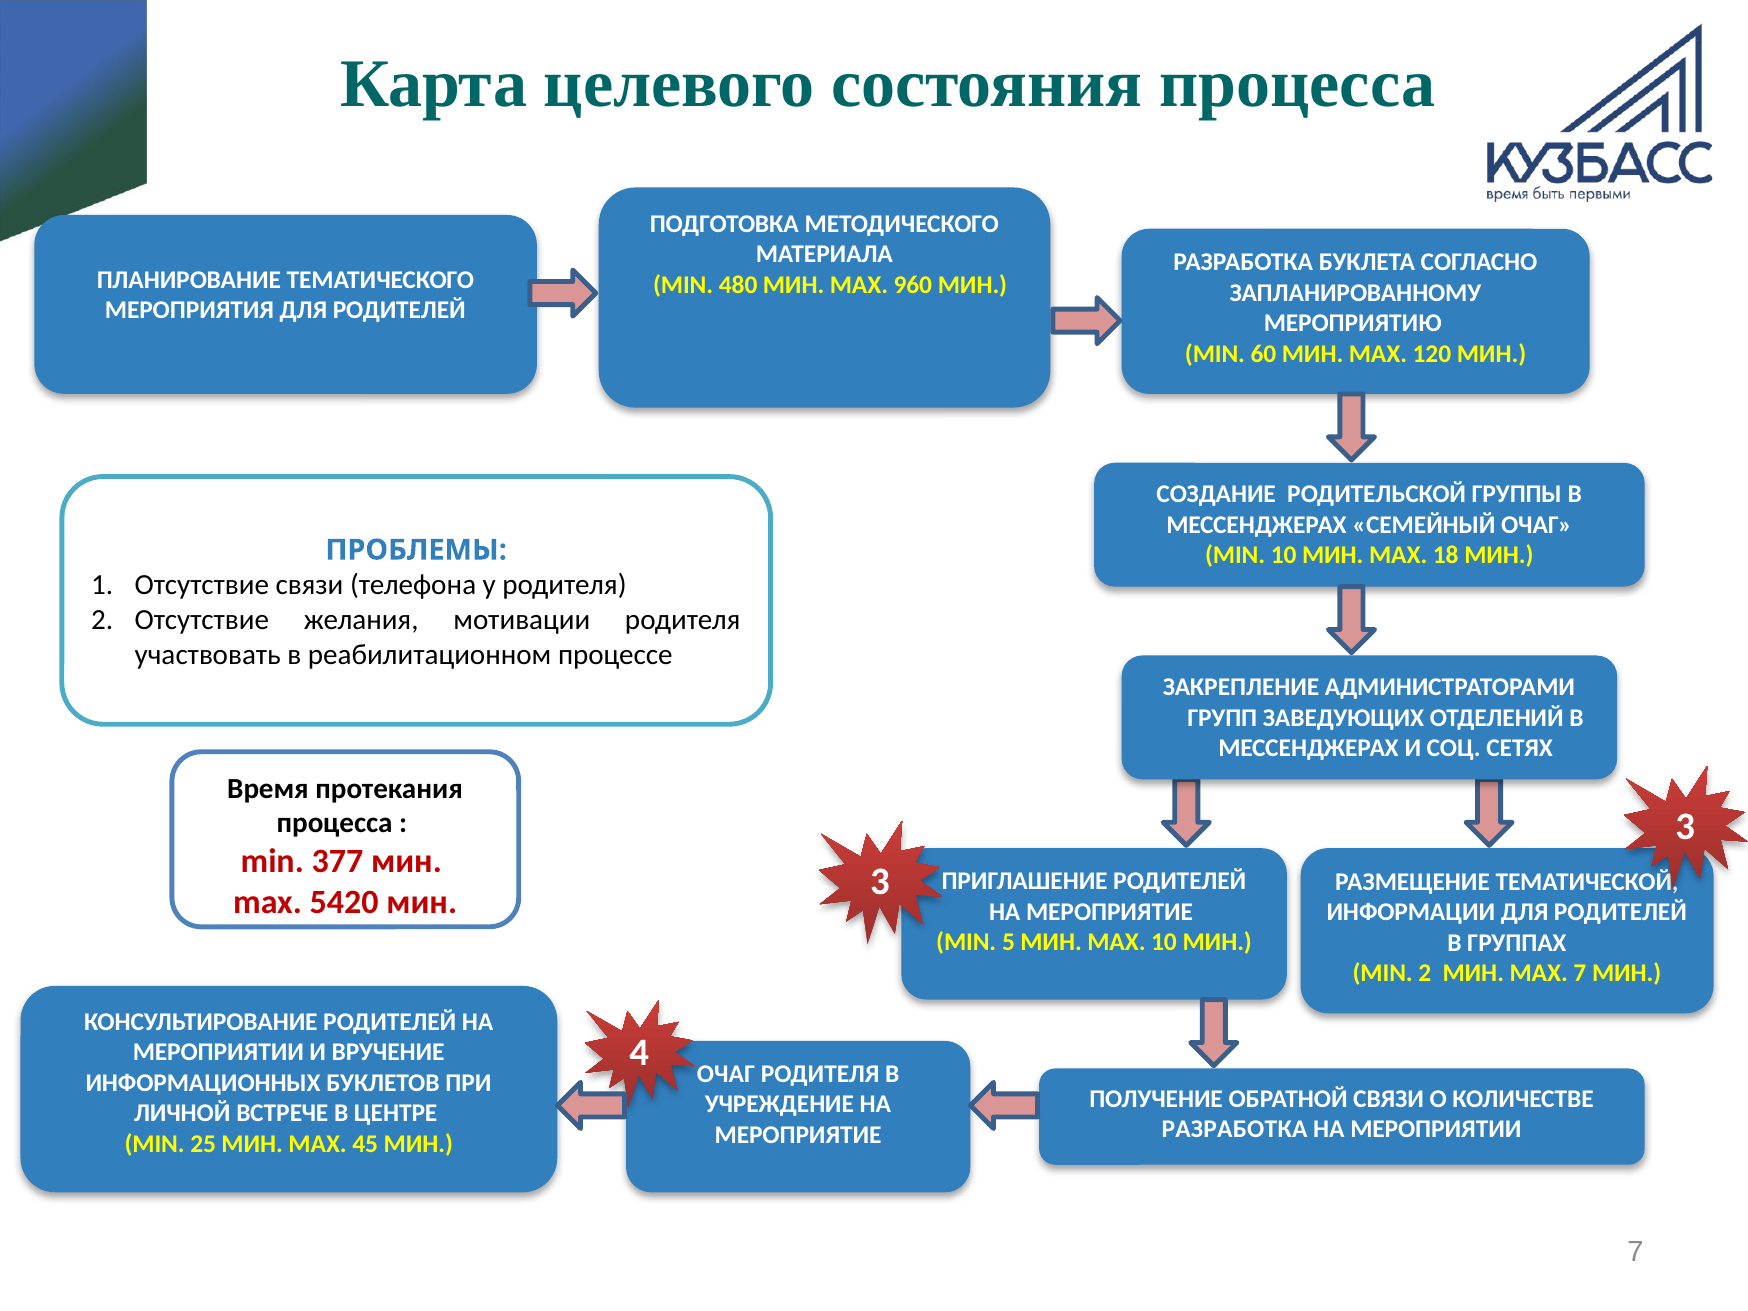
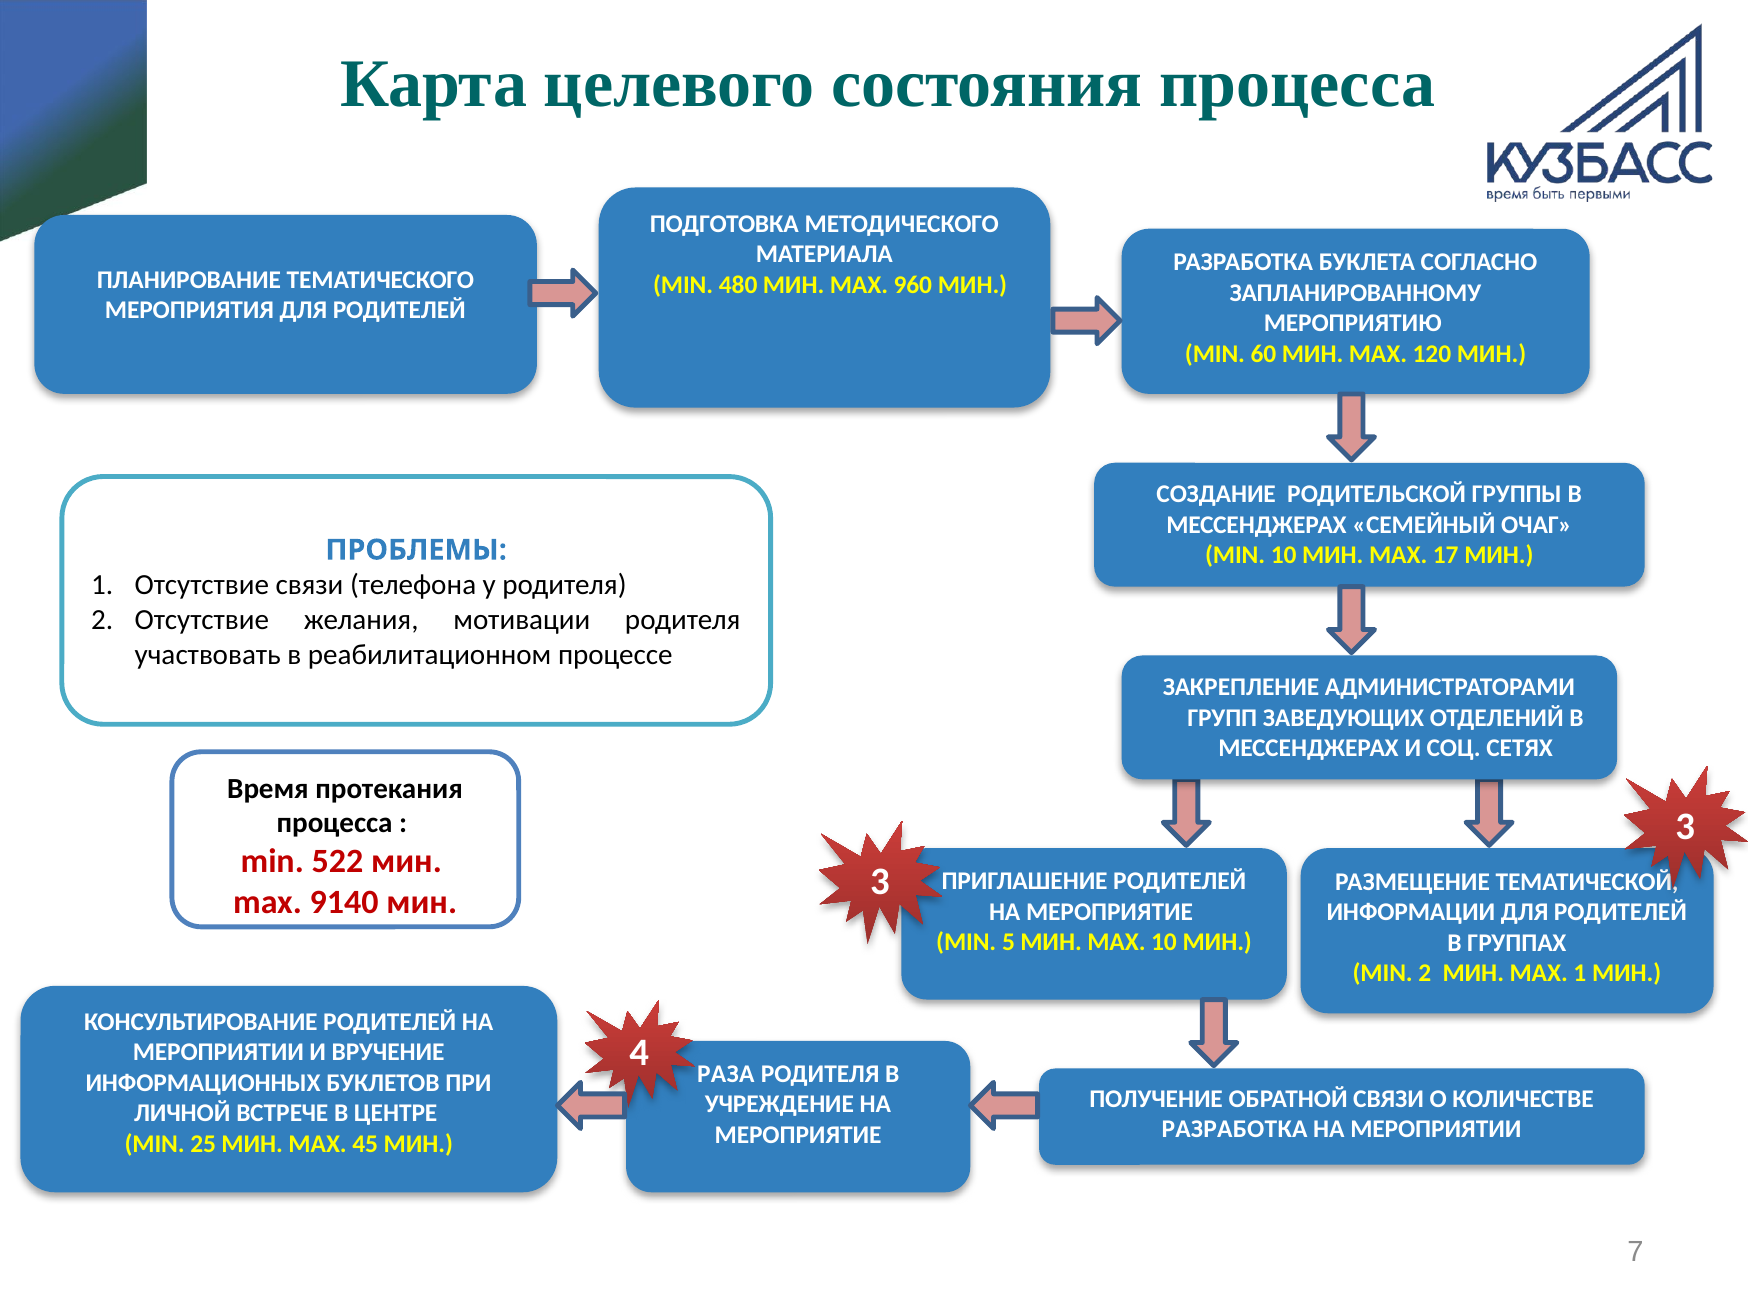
18: 18 -> 17 (1446, 556)
377: 377 -> 522 (338, 862)
5420: 5420 -> 9140 (344, 902)
MAX 7: 7 -> 1 (1580, 974)
ОЧАГ: ОЧАГ -> РАЗА (726, 1074)
